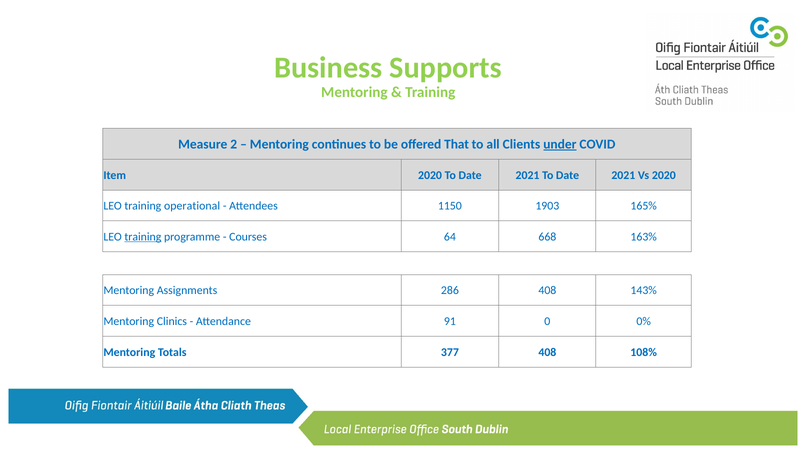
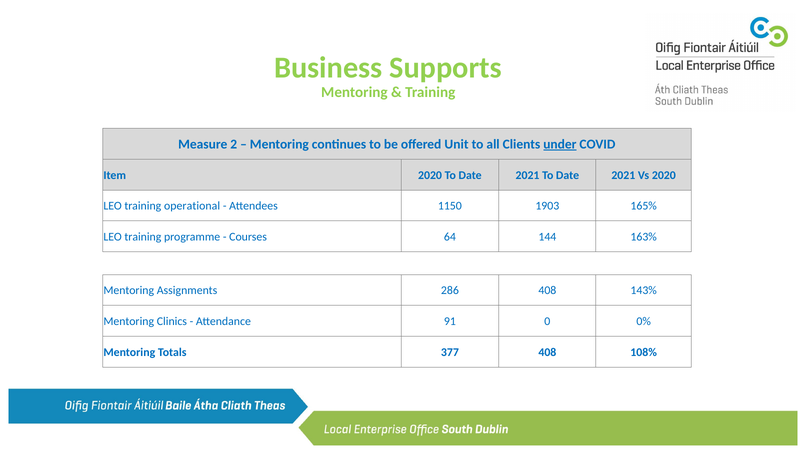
That: That -> Unit (457, 144)
training underline: present -> none (143, 237)
668: 668 -> 144 (547, 237)
